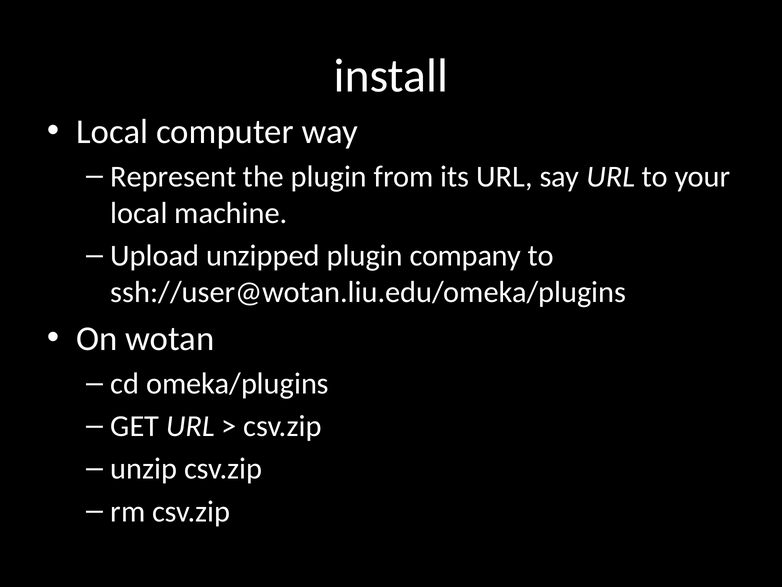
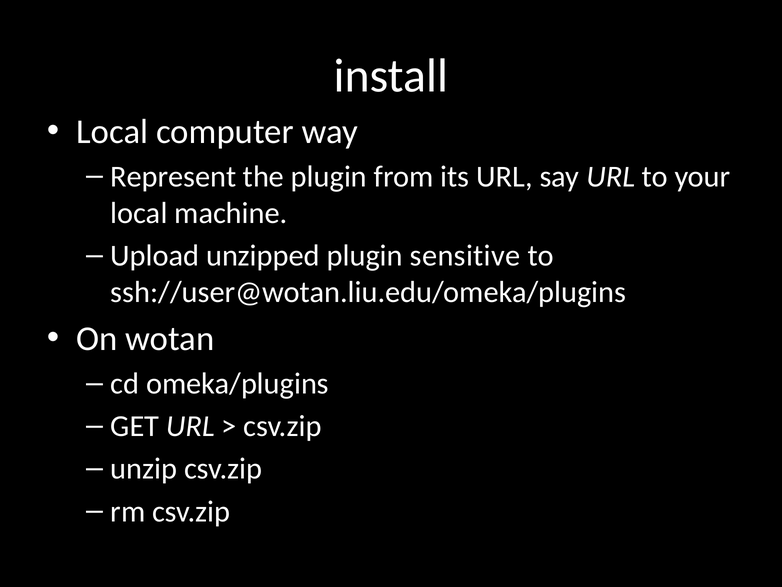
company: company -> sensitive (465, 256)
